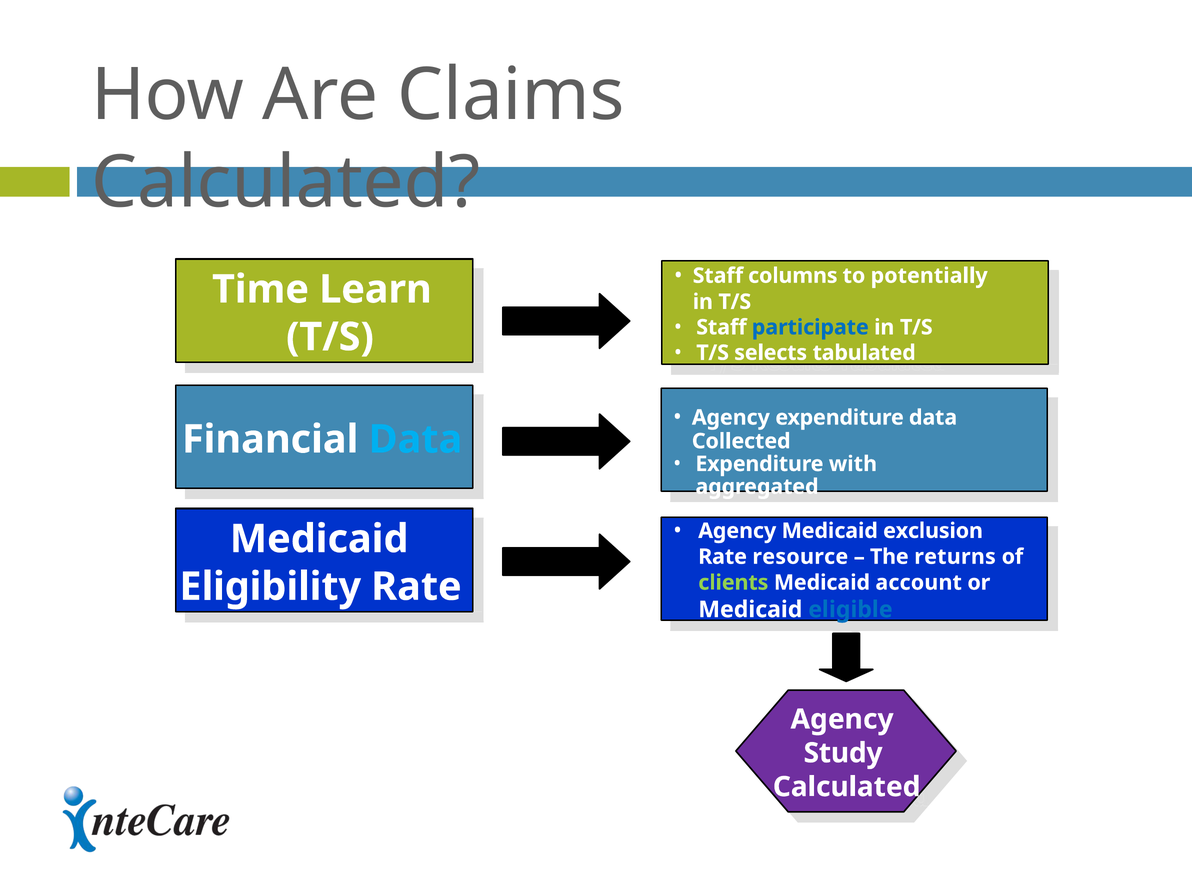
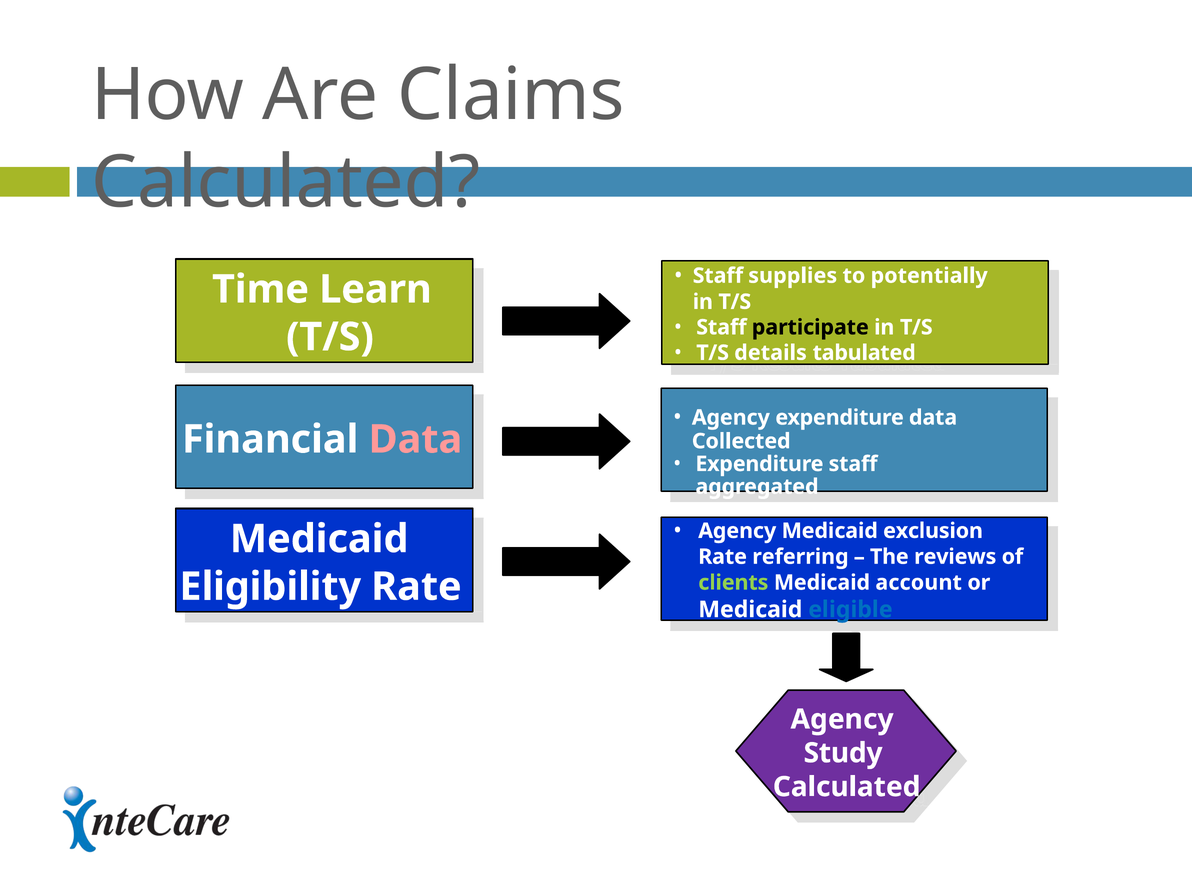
columns: columns -> supplies (793, 276)
participate colour: blue -> black (810, 327)
selects: selects -> details (771, 353)
Data colour: light blue -> pink (415, 439)
Expenditure with: with -> staff (853, 464)
resource: resource -> referring (800, 557)
returns: returns -> reviews (955, 557)
